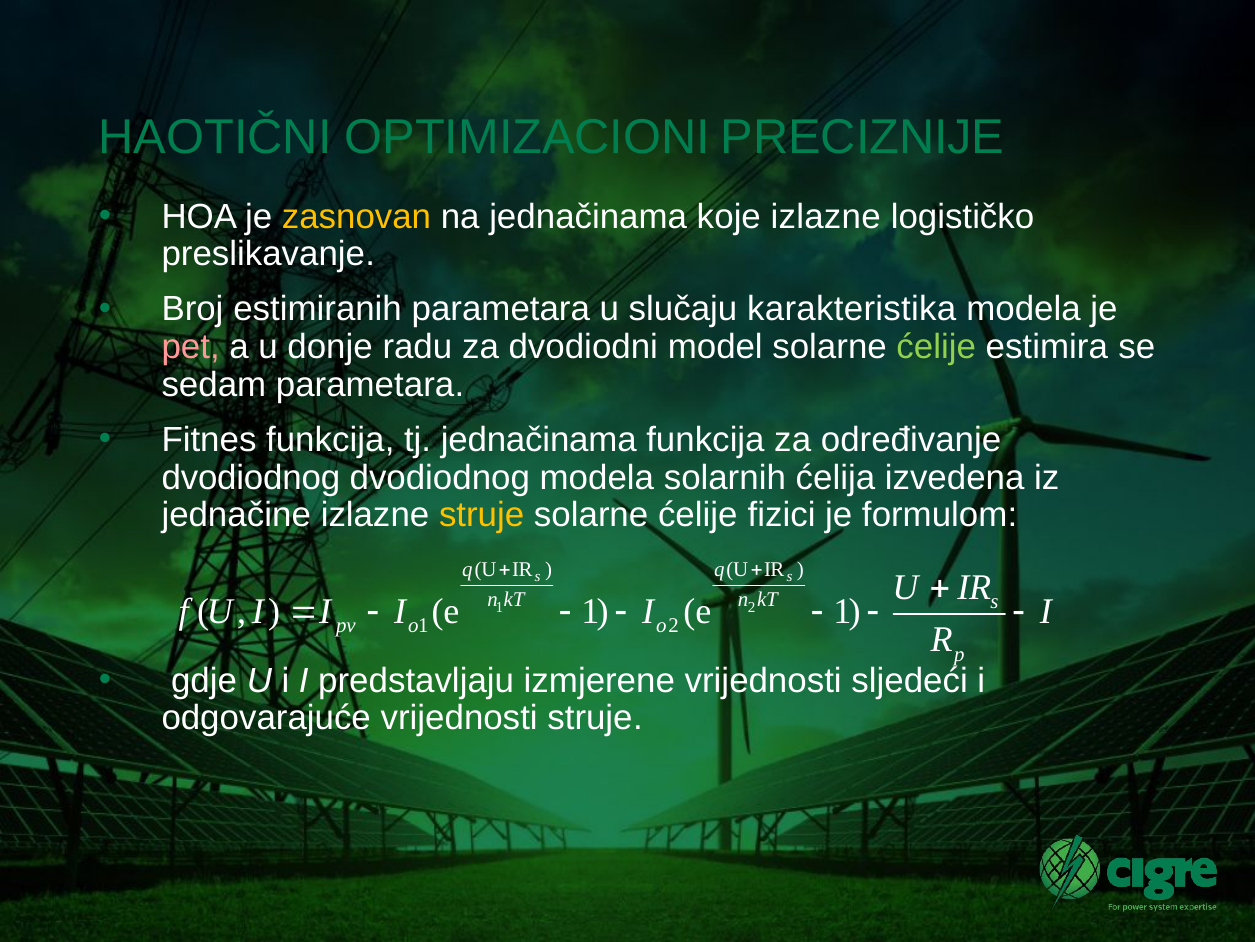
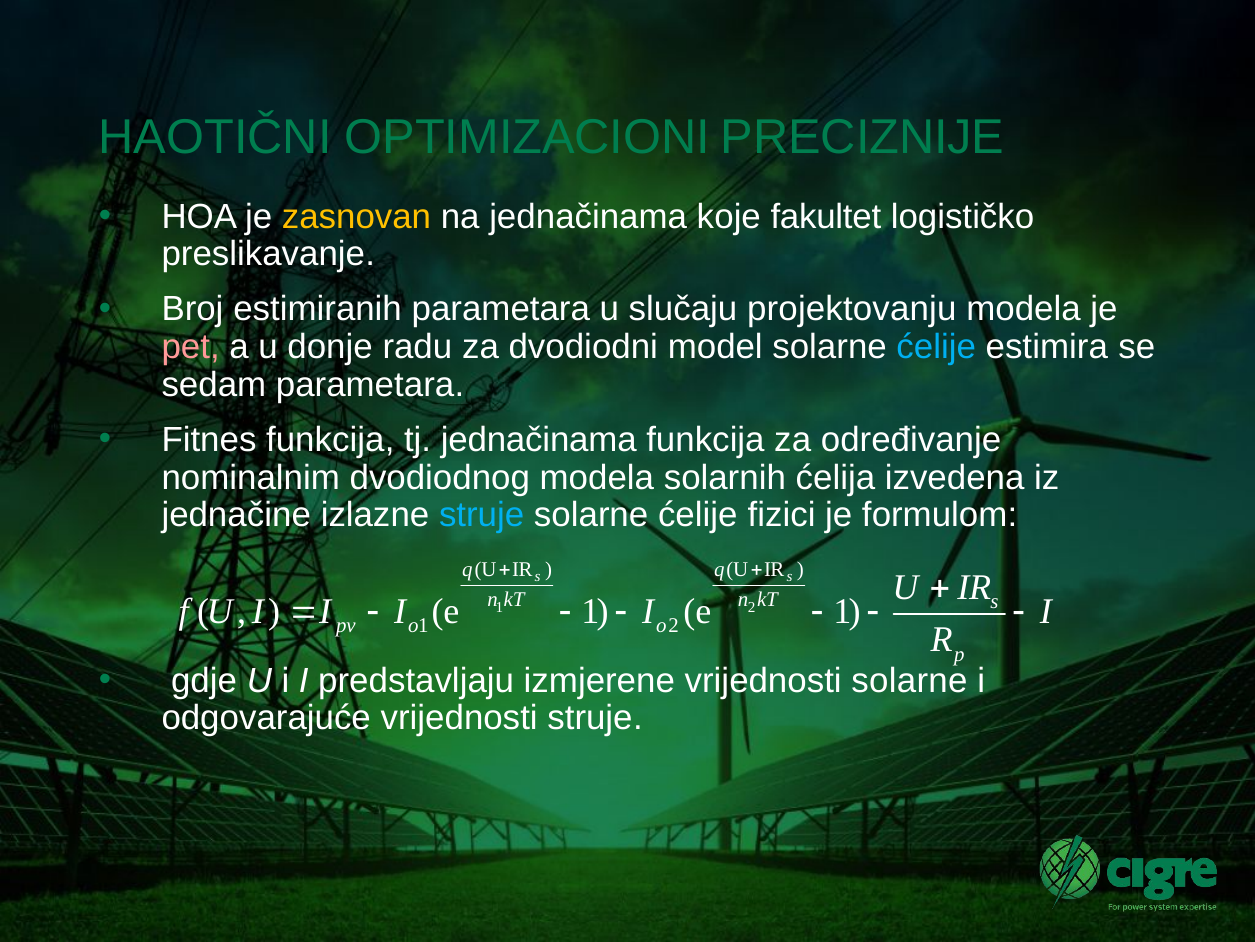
koje izlazne: izlazne -> fakultet (826, 216)
karakteristika: karakteristika -> projektovanju (852, 309)
ćelije colour: light green -> light blue (936, 347)
dvodiodnog: dvodiodnog -> nominalnim (251, 477)
struje colour: yellow -> light blue (482, 515)
vrijednosti sljedeći: sljedeći -> solarne (909, 680)
